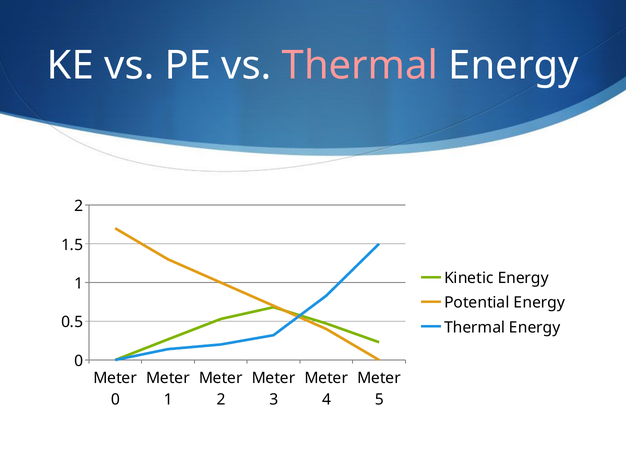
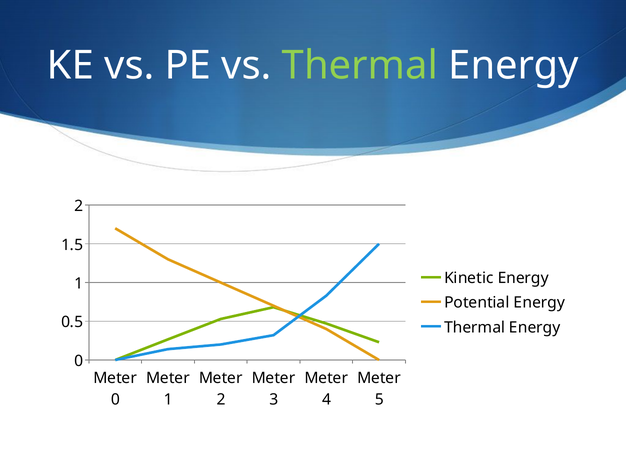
Thermal colour: pink -> light green (360, 66)
